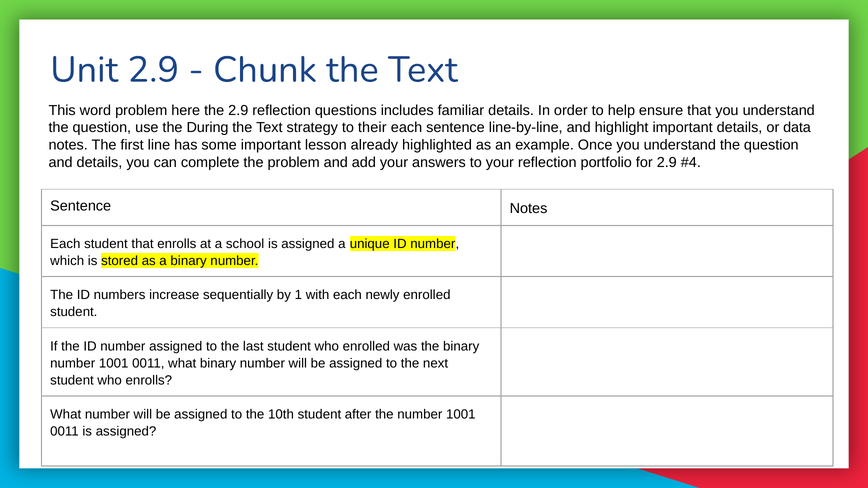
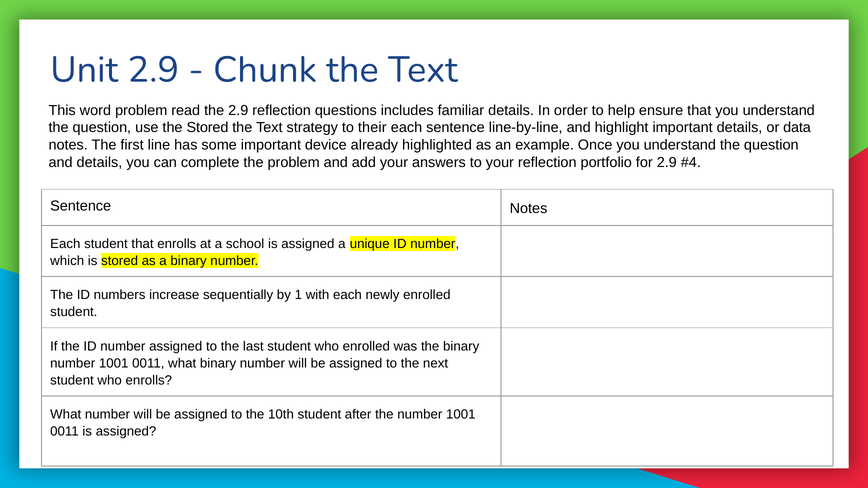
here: here -> read (186, 110)
the During: During -> Stored (207, 128)
lesson: lesson -> device (326, 145)
